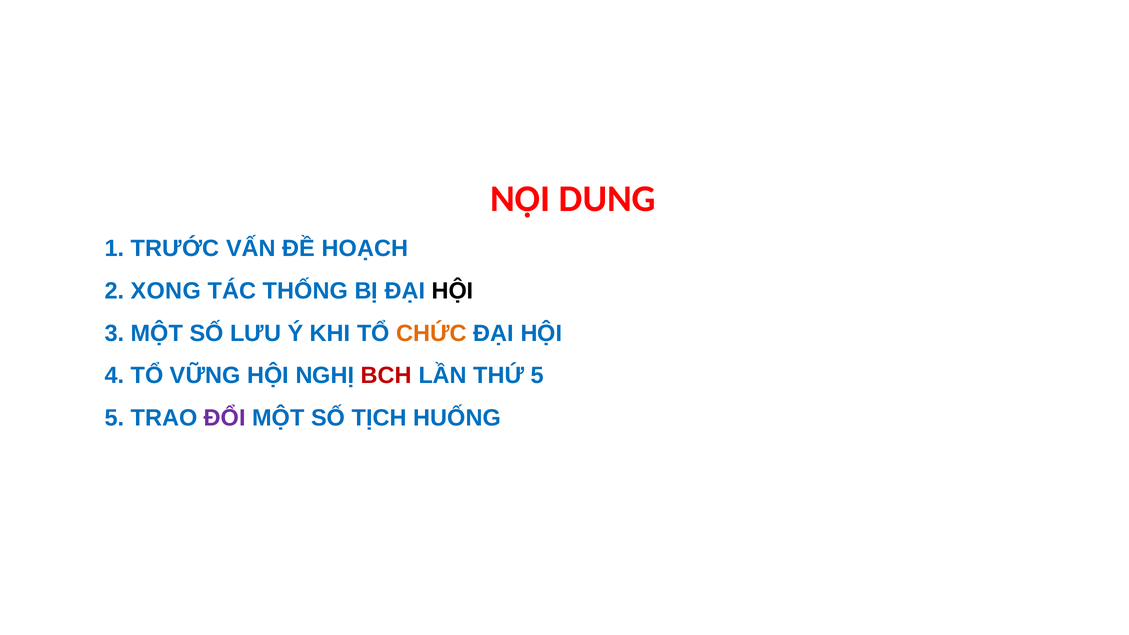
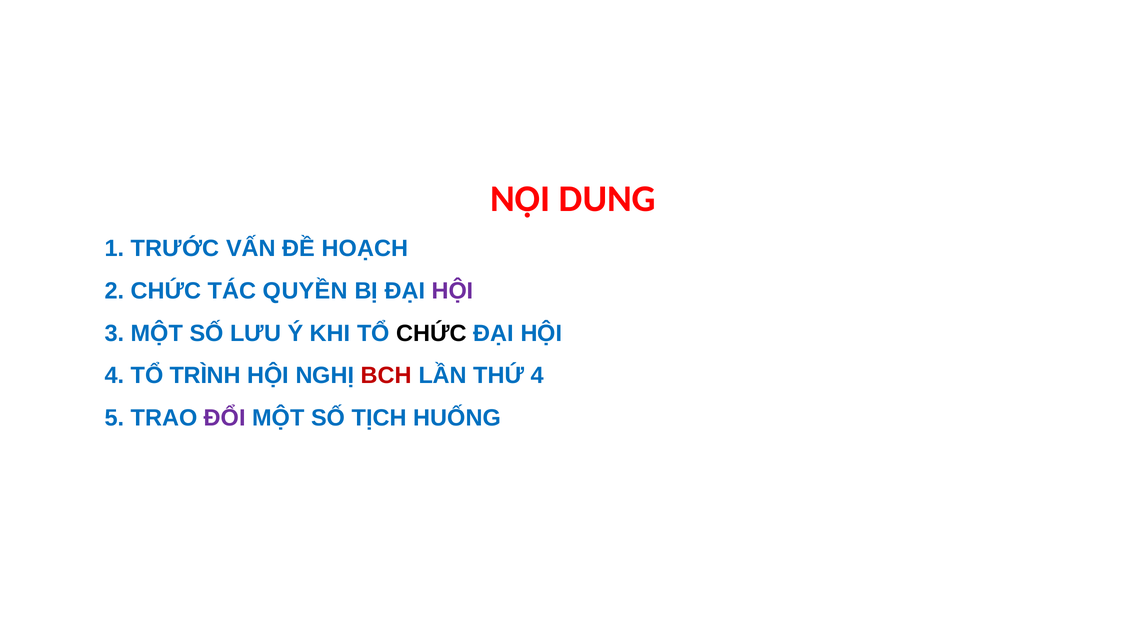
2 XONG: XONG -> CHỨC (166, 291)
THỐNG: THỐNG -> QUYỀN (305, 291)
HỘI colour: black -> purple (453, 291)
CHỨC colour: orange -> black (432, 333)
VỮNG: VỮNG -> TRÌNH (205, 376)
THỨ 5: 5 -> 4 (538, 376)
